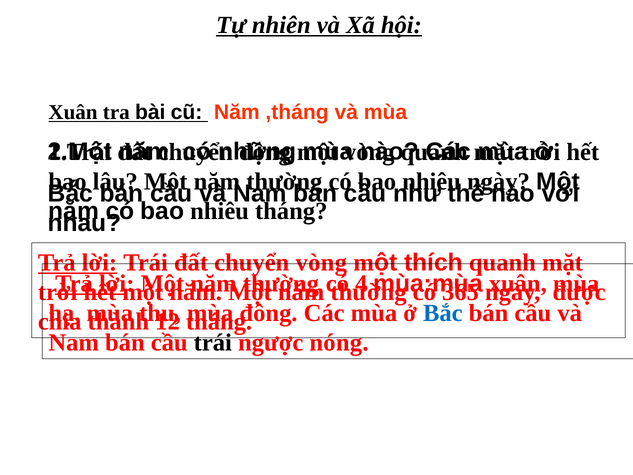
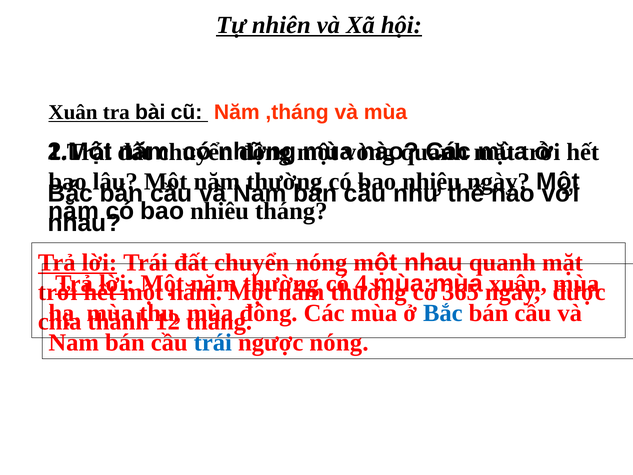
chuyển vòng: vòng -> nóng (321, 262)
một thích: thích -> nhau (433, 262)
trái colour: black -> blue (213, 342)
